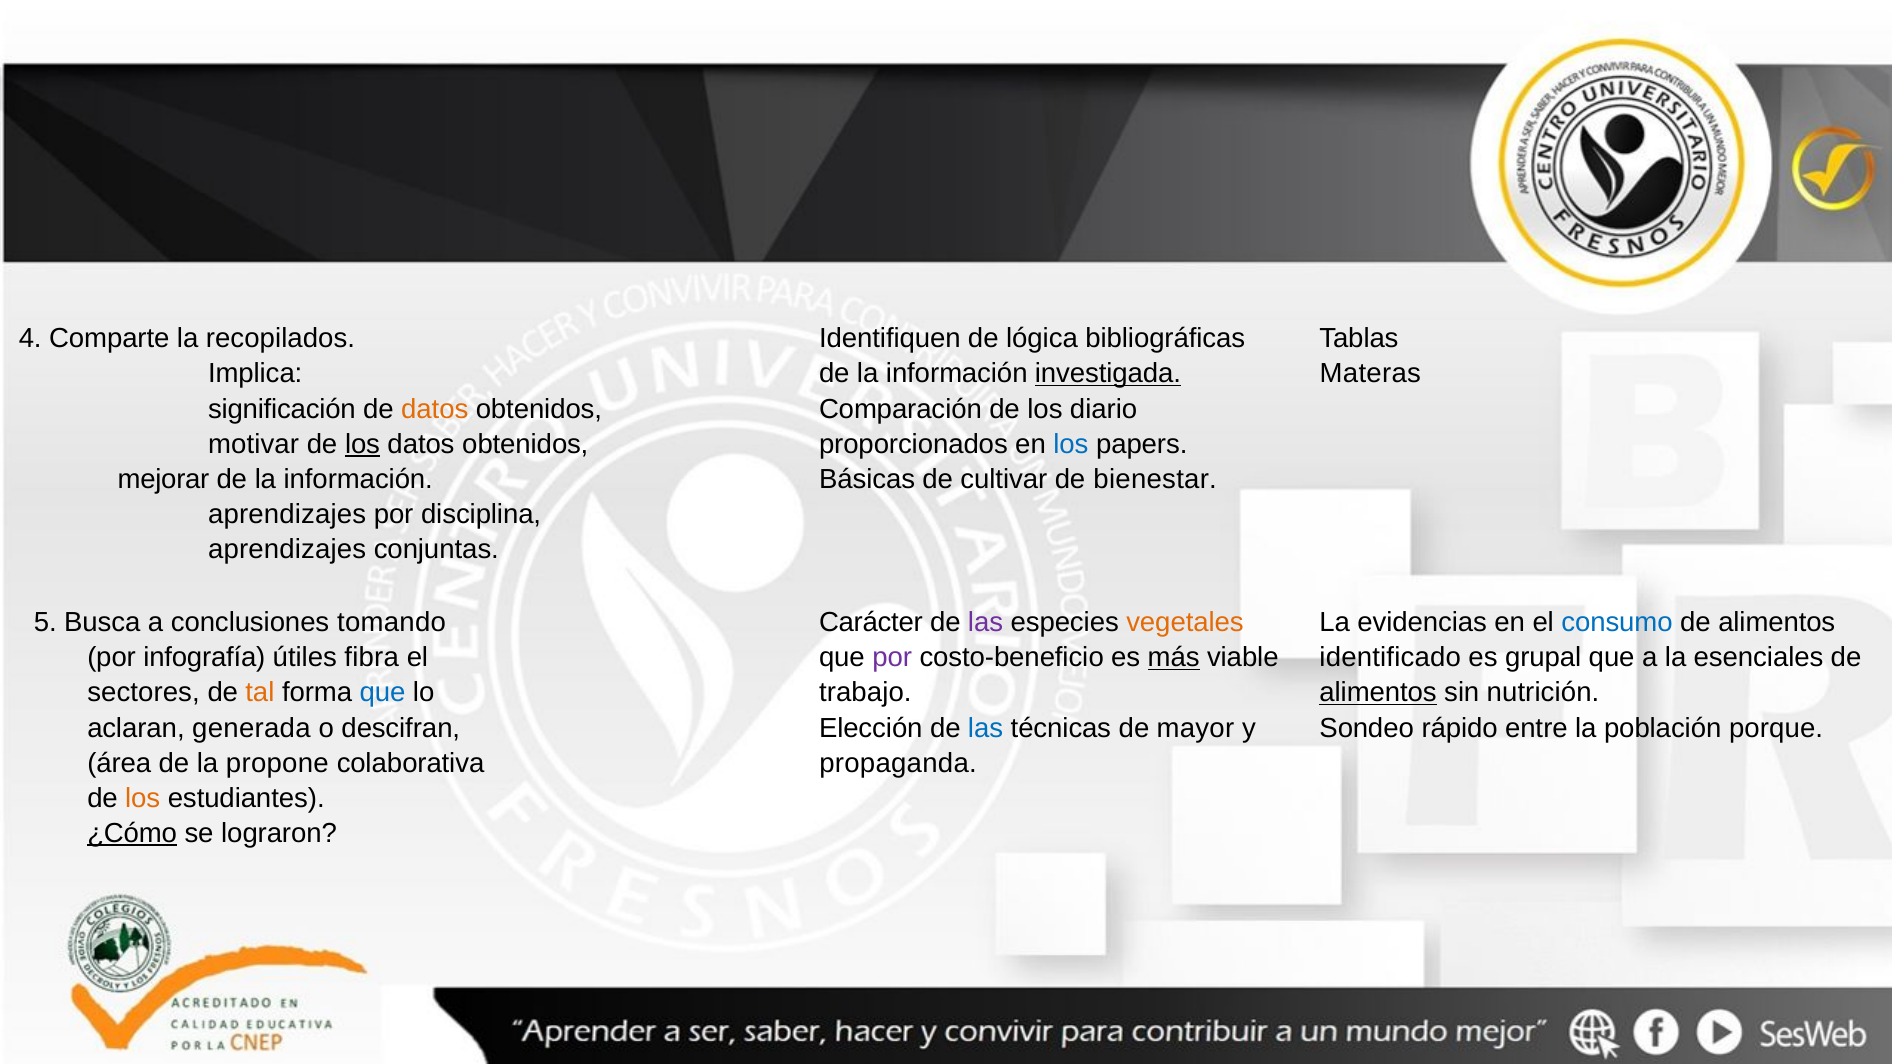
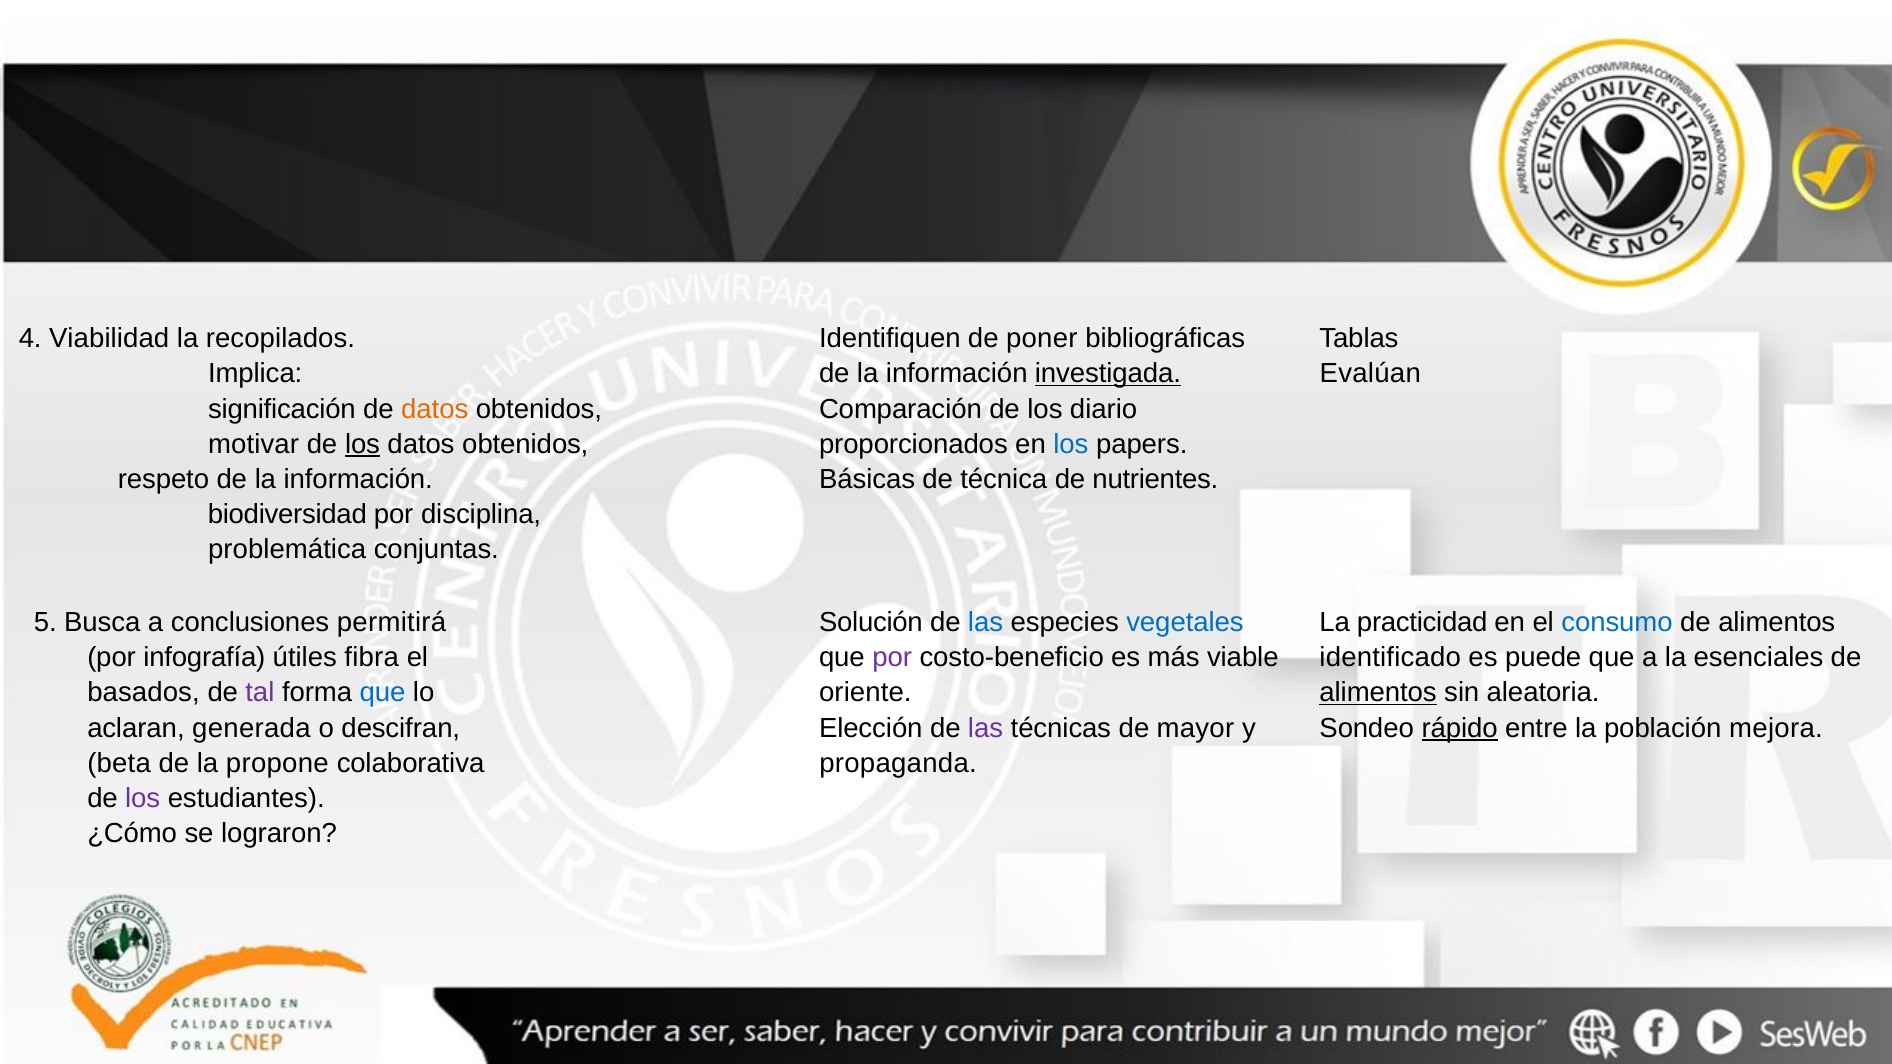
Comparte: Comparte -> Viabilidad (109, 339)
lógica: lógica -> poner (1042, 339)
Materas: Materas -> Evalúan (1370, 374)
mejorar: mejorar -> respeto (163, 479)
cultivar: cultivar -> técnica (1004, 479)
bienestar: bienestar -> nutrientes (1155, 479)
aprendizajes: aprendizajes -> biodiversidad (287, 515)
aprendizajes: aprendizajes -> problemática (287, 550)
tomando: tomando -> permitirá (392, 623)
Carácter: Carácter -> Solución (871, 623)
las colour: purple -> blue (986, 623)
vegetales colour: orange -> blue (1185, 623)
evidencias: evidencias -> practicidad (1422, 623)
más underline: present -> none (1174, 658)
grupal: grupal -> puede (1543, 658)
sectores: sectores -> basados (143, 693)
tal colour: orange -> purple (260, 693)
trabajo: trabajo -> oriente (865, 693)
nutrición: nutrición -> aleatoria (1543, 693)
las colour: blue -> purple (986, 728)
rápido underline: none -> present (1460, 728)
porque: porque -> mejora (1776, 728)
área: área -> beta (119, 763)
los colour: orange -> purple (143, 798)
¿Cómo underline: present -> none (132, 834)
